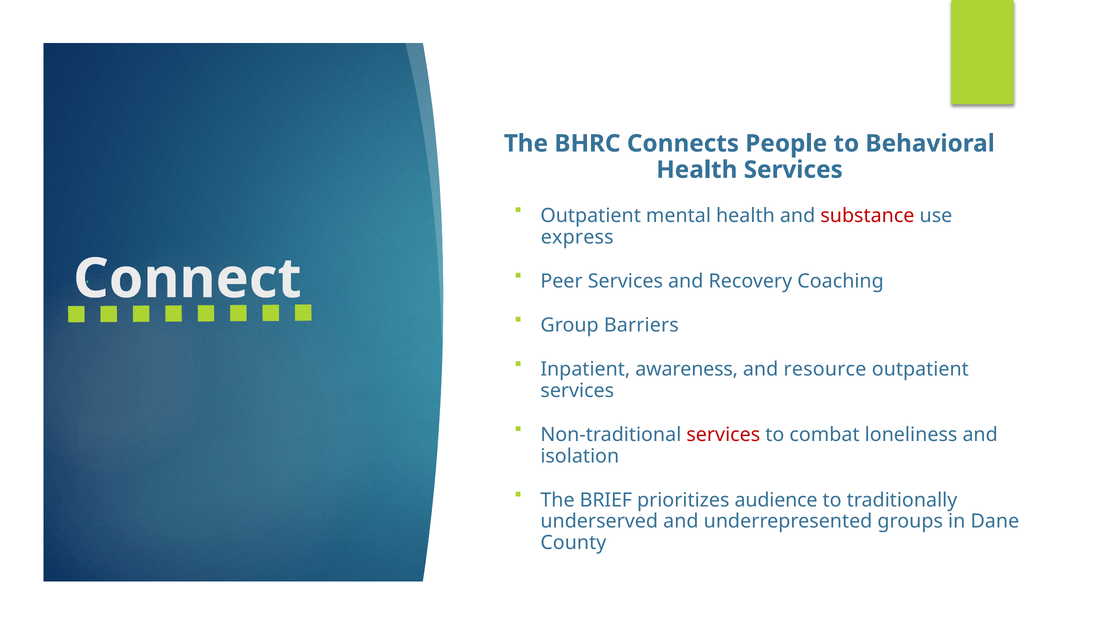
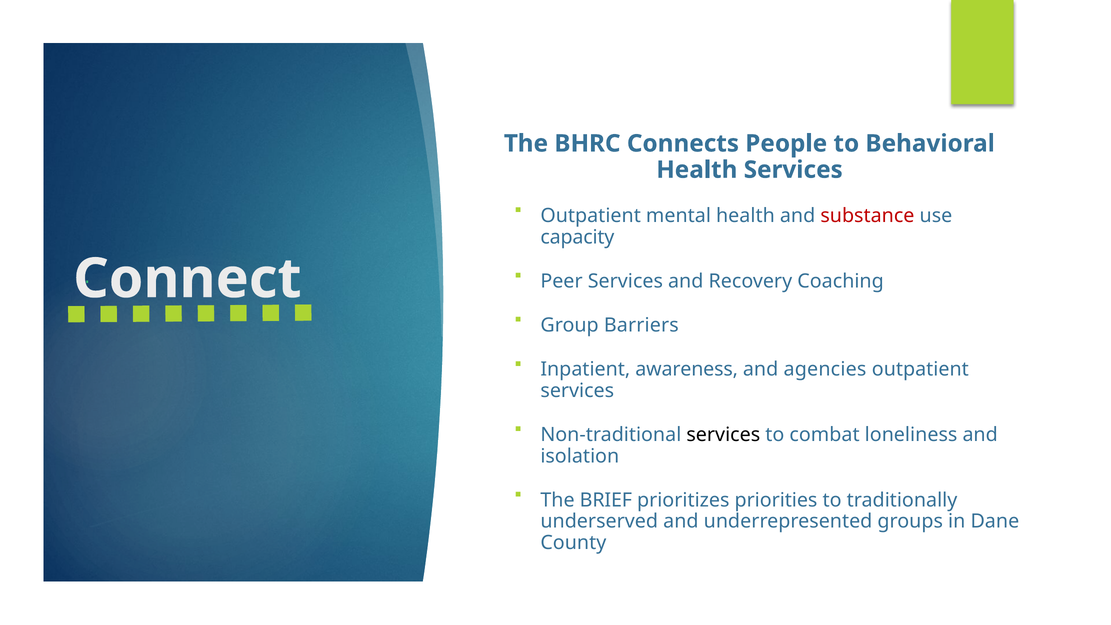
express: express -> capacity (577, 237)
resource: resource -> agencies (825, 369)
services colour: red -> black (723, 435)
audience: audience -> priorities (776, 500)
